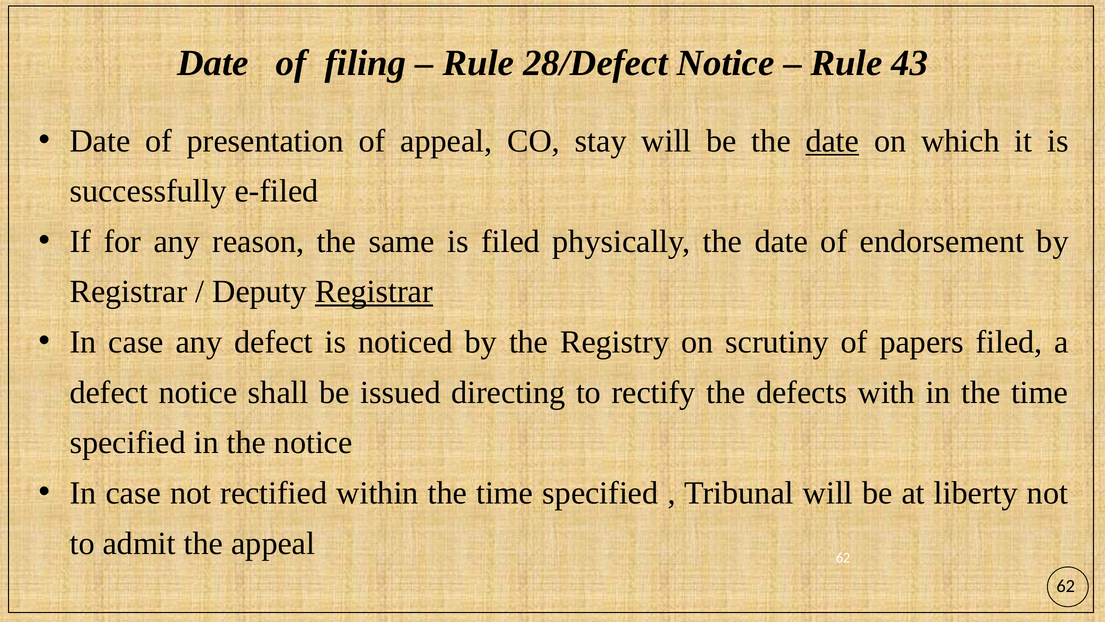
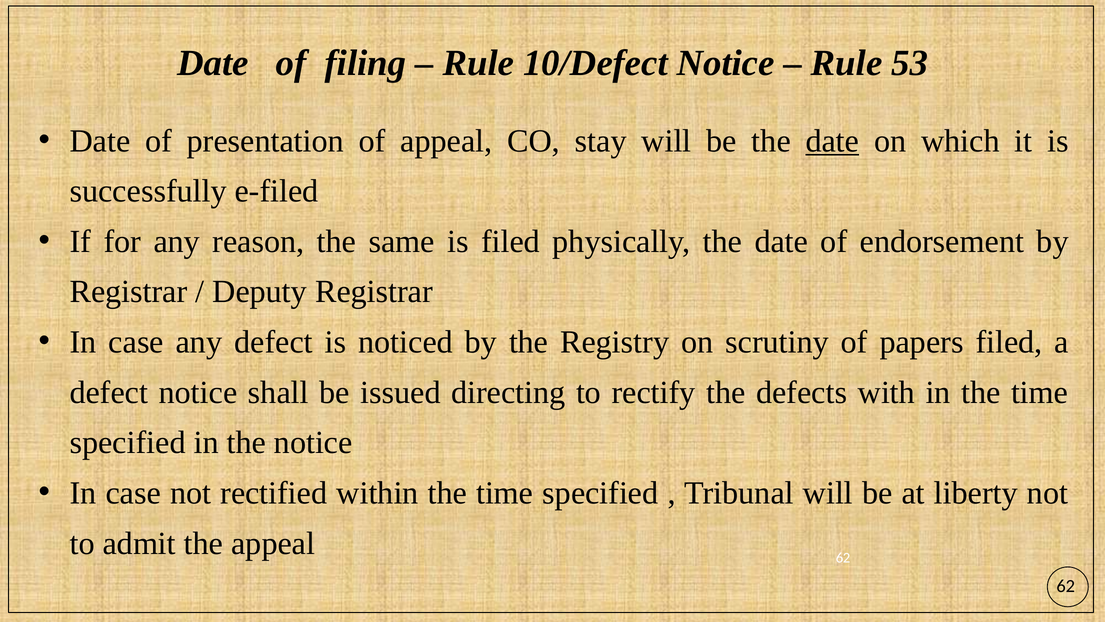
28/Defect: 28/Defect -> 10/Defect (595, 63)
43: 43 -> 53 (910, 63)
Registrar underline: present -> none (374, 292)
